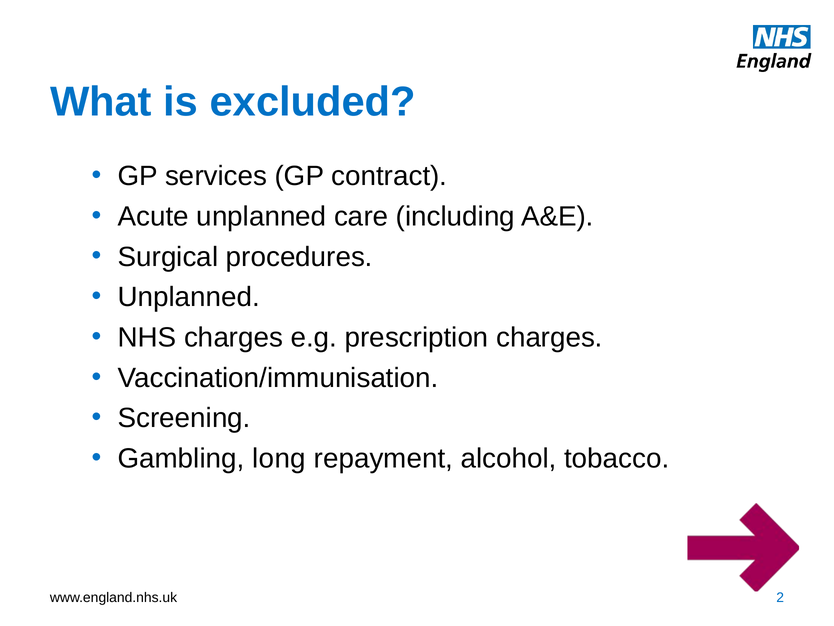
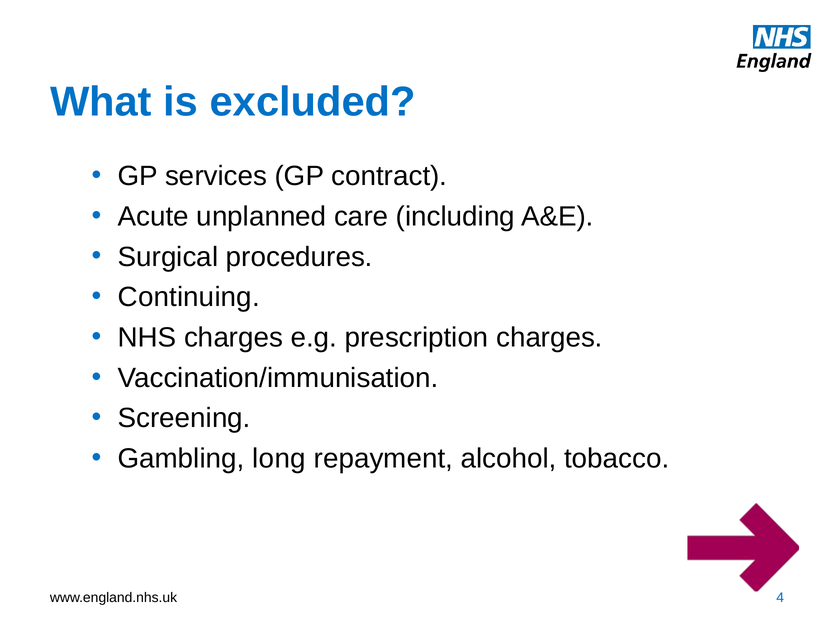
Unplanned: Unplanned -> Continuing (189, 297)
2: 2 -> 4 (780, 597)
